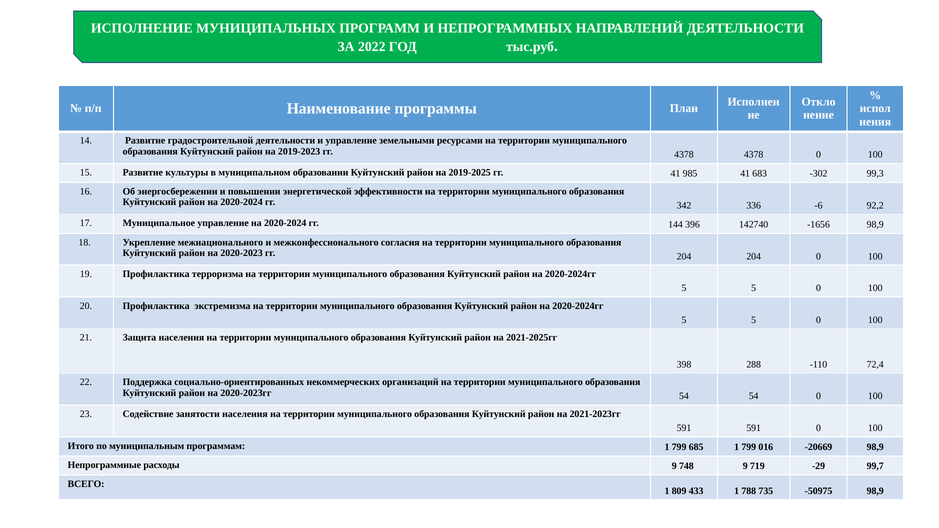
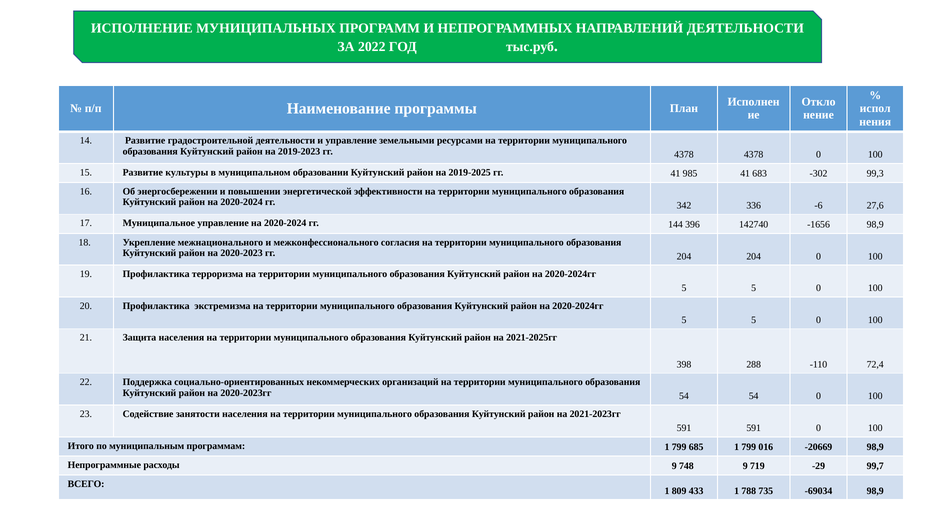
92,2: 92,2 -> 27,6 (875, 205)
-50975: -50975 -> -69034 (819, 491)
